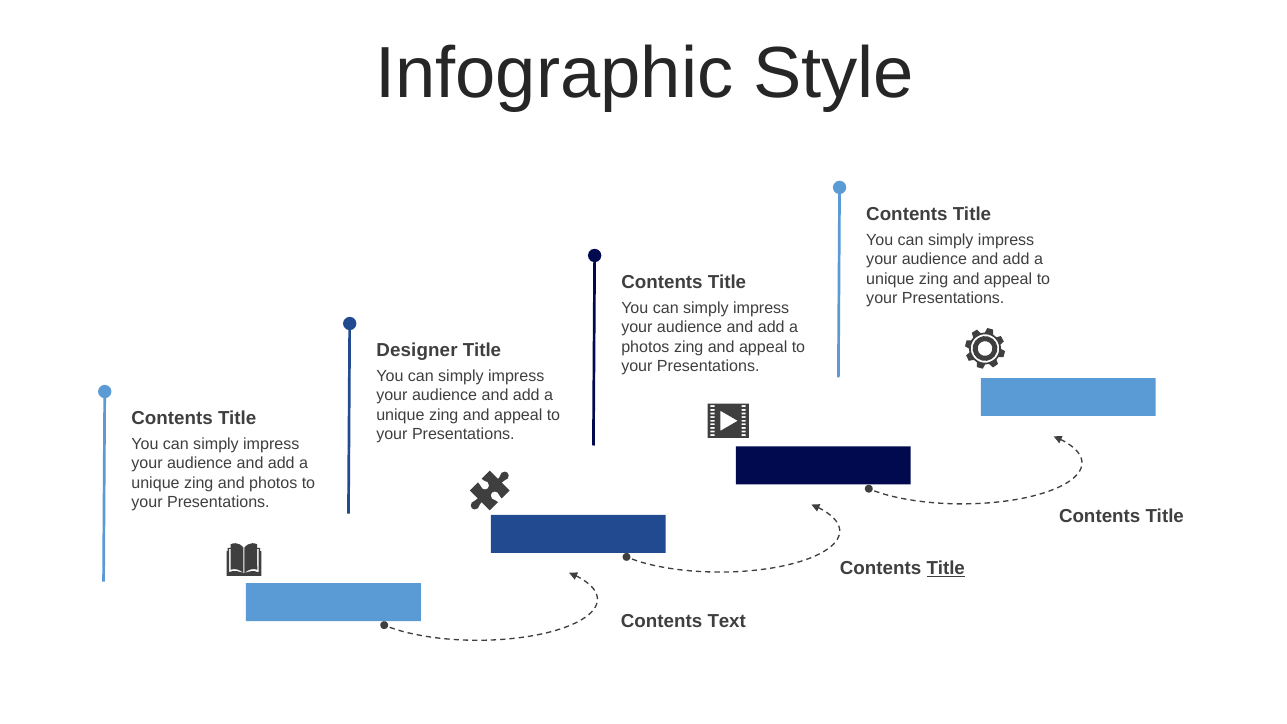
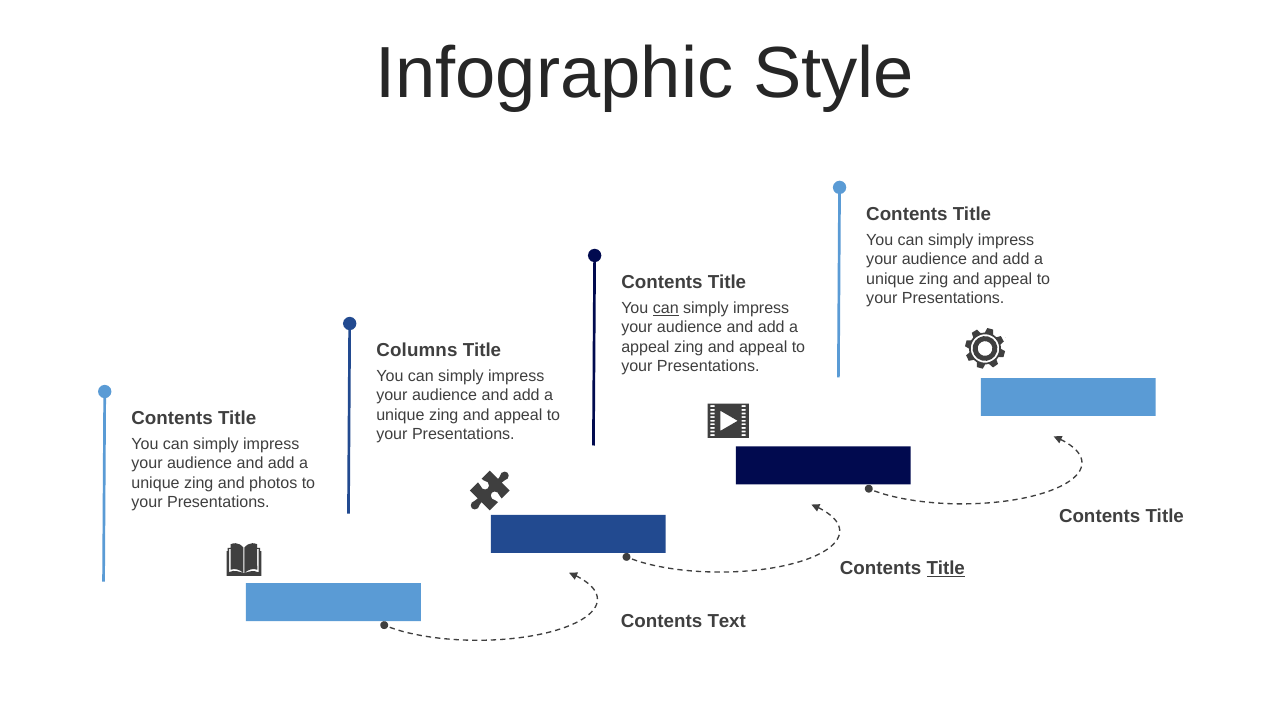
can underline: none -> present (666, 308)
photos: photos -> appeal (645, 347)
Designer: Designer -> Columns (417, 350)
